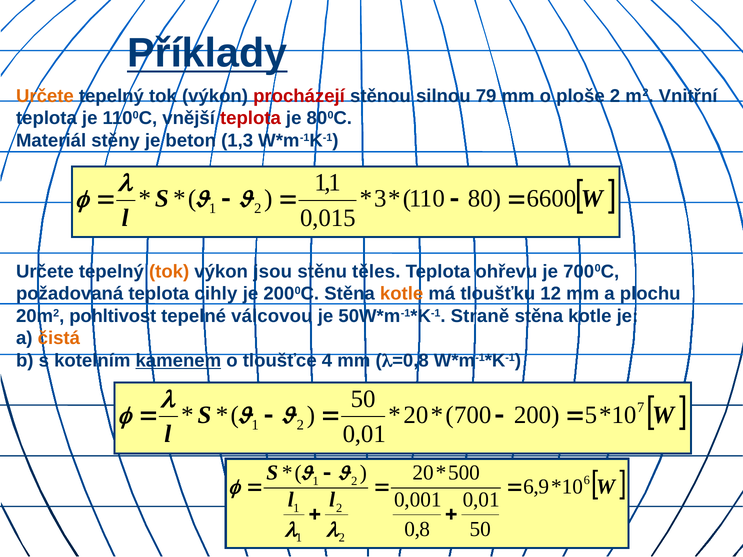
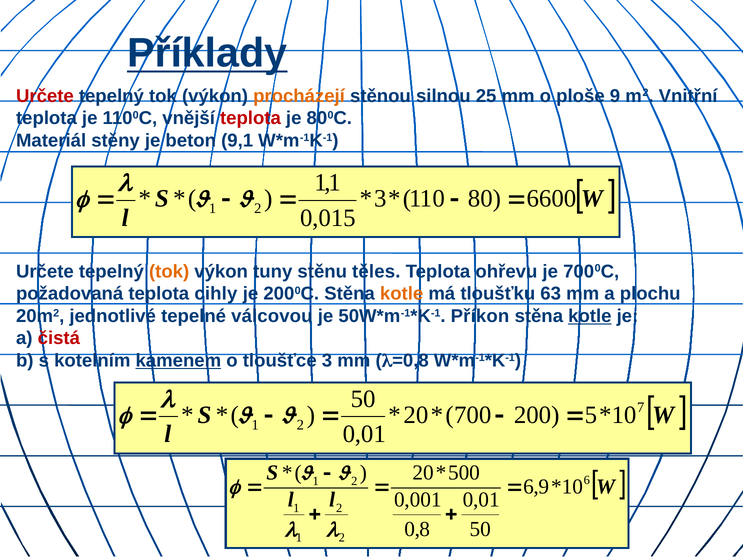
Určete colour: orange -> red (45, 96)
procházejí colour: red -> orange (299, 96)
79: 79 -> 25 (486, 96)
ploše 2: 2 -> 9 (615, 96)
1,3: 1,3 -> 9,1 (237, 141)
jsou: jsou -> tuny (273, 272)
12: 12 -> 63 (551, 294)
pohltivost: pohltivost -> jednotlivé (113, 316)
Straně: Straně -> Příkon (480, 316)
kotle underline: none -> present (590, 316)
čistá colour: orange -> red (59, 338)
tloušťce 4: 4 -> 3 (327, 361)
